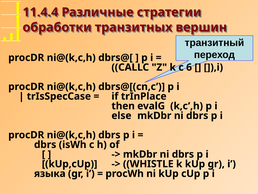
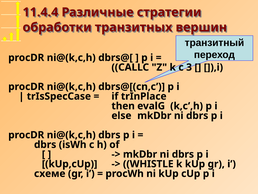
6: 6 -> 3 (189, 67)
языка: языка -> схеме (50, 173)
